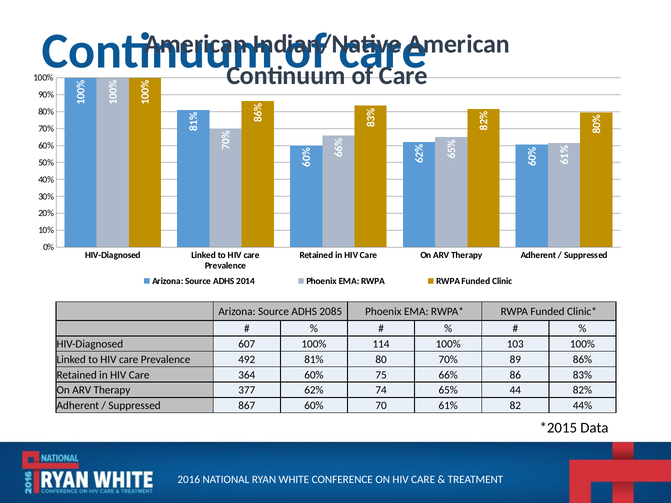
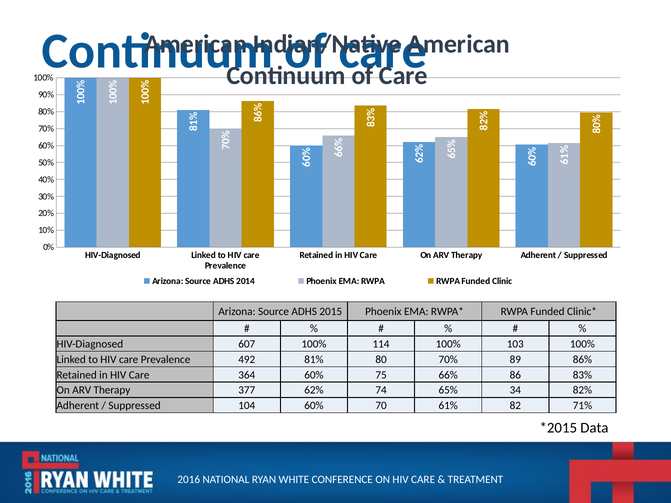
2085: 2085 -> 2015 (331, 312)
44: 44 -> 34 (515, 390)
867: 867 -> 104 (247, 406)
44%: 44% -> 71% (582, 406)
